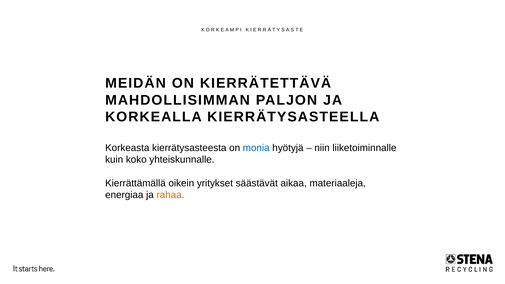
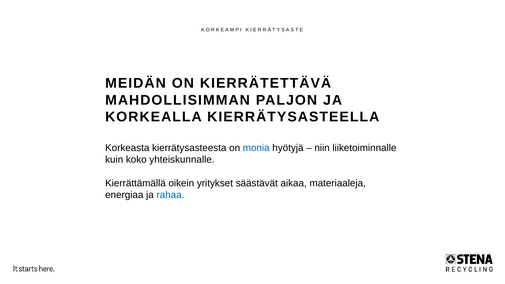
rahaa colour: orange -> blue (170, 195)
